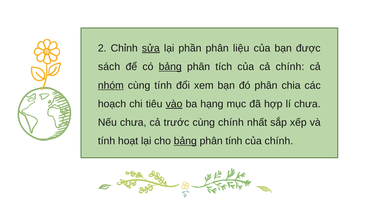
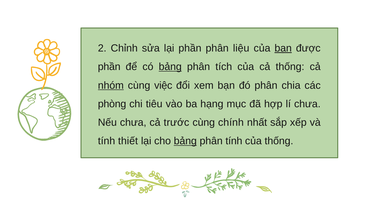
sửa underline: present -> none (151, 48)
bạn underline: none -> present (283, 48)
sách: sách -> phần (109, 67)
cả chính: chính -> thống (290, 67)
cùng tính: tính -> việc (163, 85)
hoạch: hoạch -> phòng (112, 104)
vào underline: present -> none (174, 104)
hoạt: hoạt -> thiết (128, 141)
của chính: chính -> thống (279, 141)
